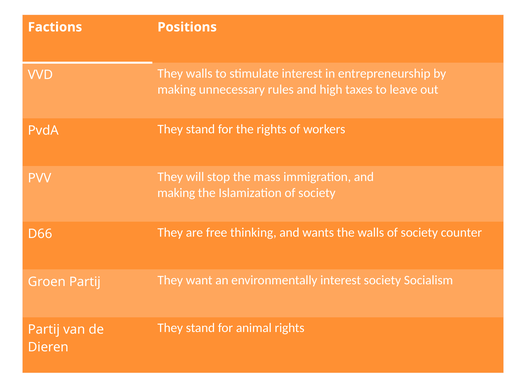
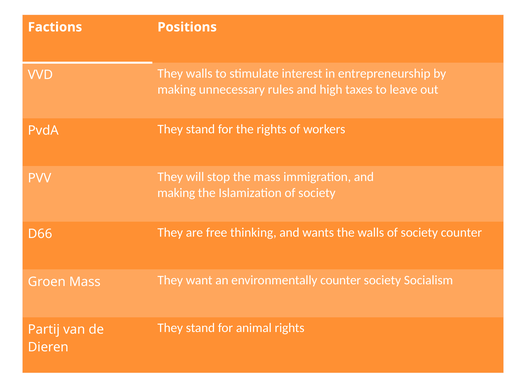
Groen Partij: Partij -> Mass (85, 281)
environmentally interest: interest -> counter (341, 280)
